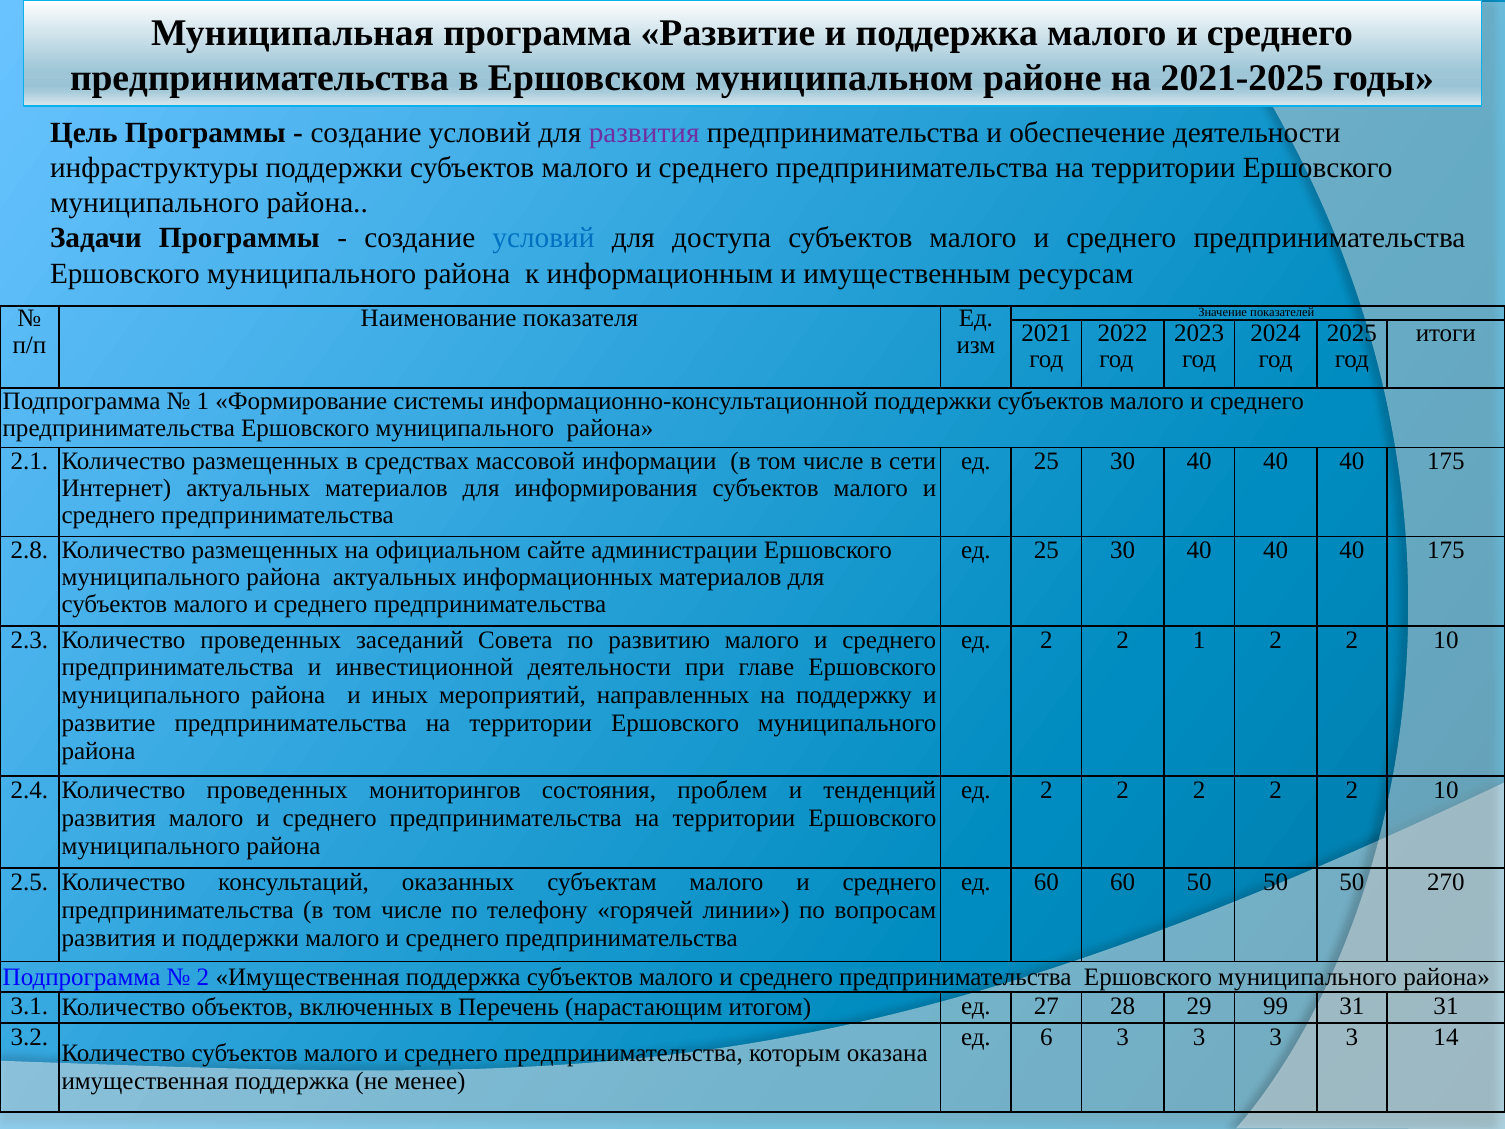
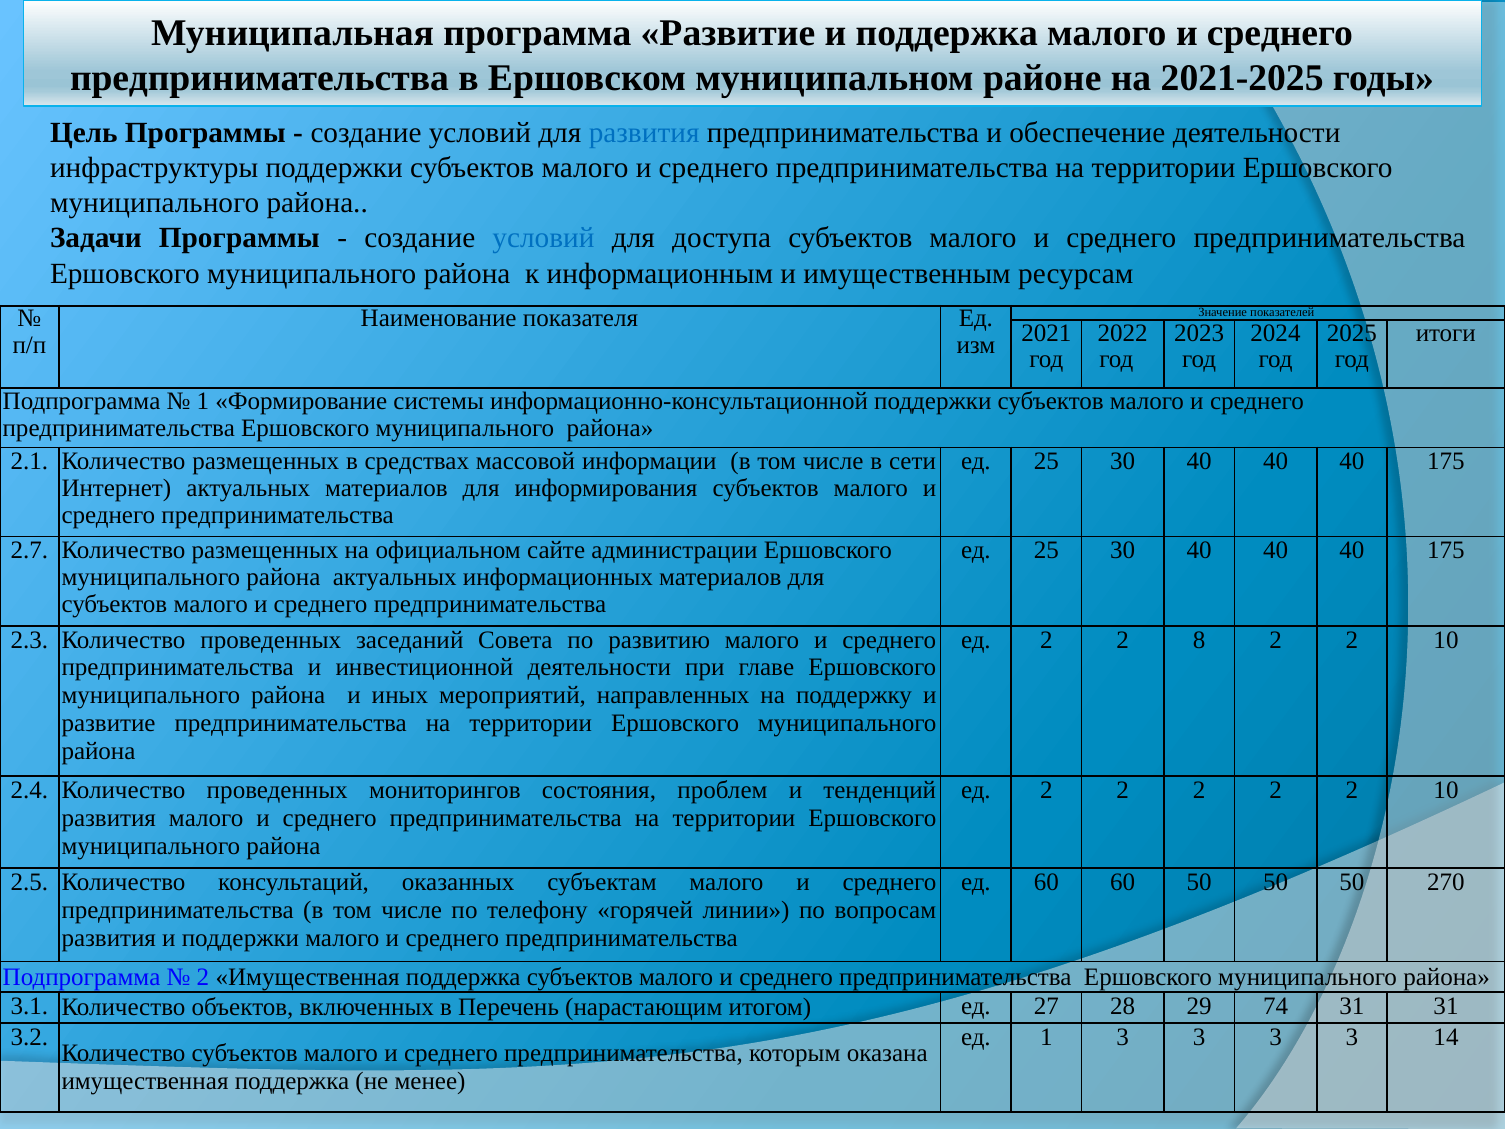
развития colour: purple -> blue (644, 133)
2.8: 2.8 -> 2.7 (29, 550)
2 1: 1 -> 8 (1199, 640)
99: 99 -> 74 (1276, 1006)
ед 6: 6 -> 1 (1046, 1037)
